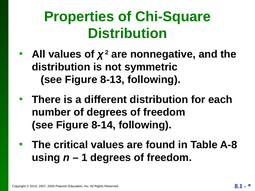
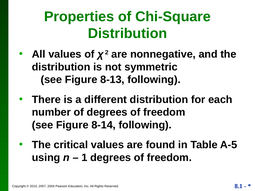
A-8: A-8 -> A-5 (229, 145)
